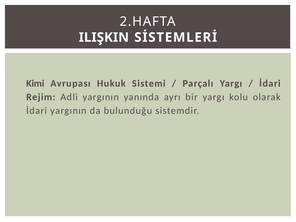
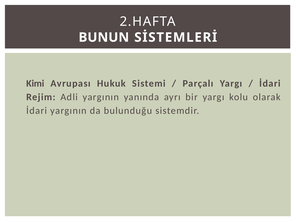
ILIŞKIN: ILIŞKIN -> BUNUN (104, 37)
